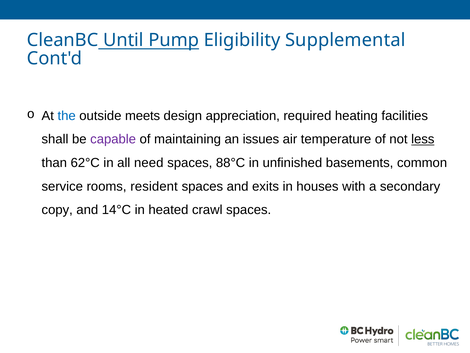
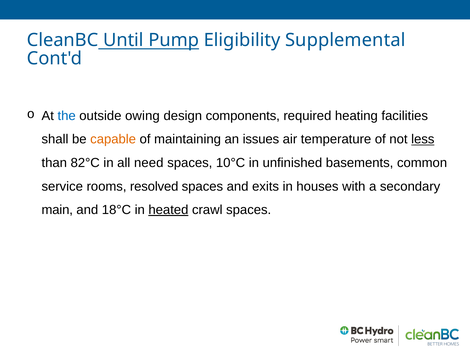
meets: meets -> owing (142, 116)
appreciation: appreciation -> components (243, 116)
capable colour: purple -> orange (113, 139)
62°C: 62°C -> 82°C (85, 163)
88°C: 88°C -> 10°C (231, 163)
resident: resident -> resolved (154, 186)
copy: copy -> main (57, 210)
14°C: 14°C -> 18°C (116, 210)
heated underline: none -> present (168, 210)
